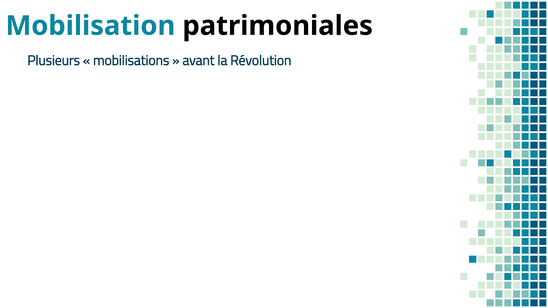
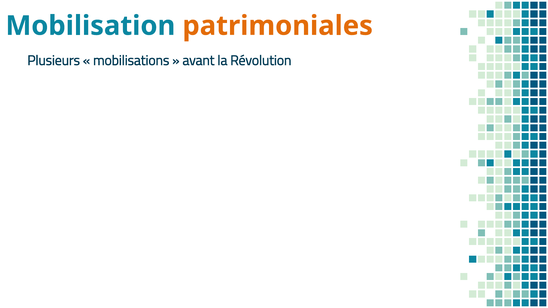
patrimoniales colour: black -> orange (278, 26)
